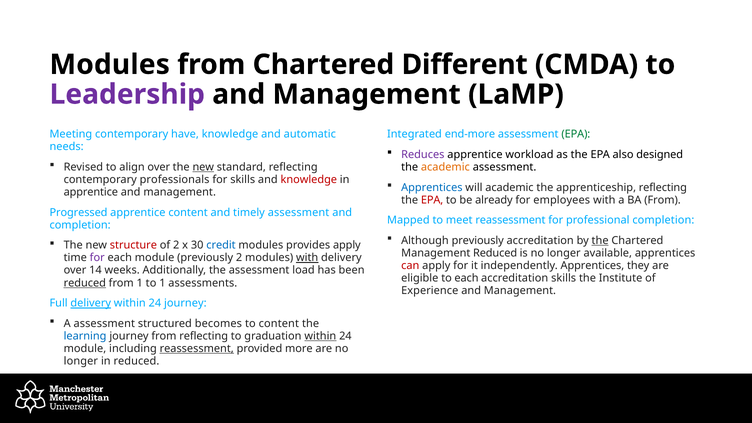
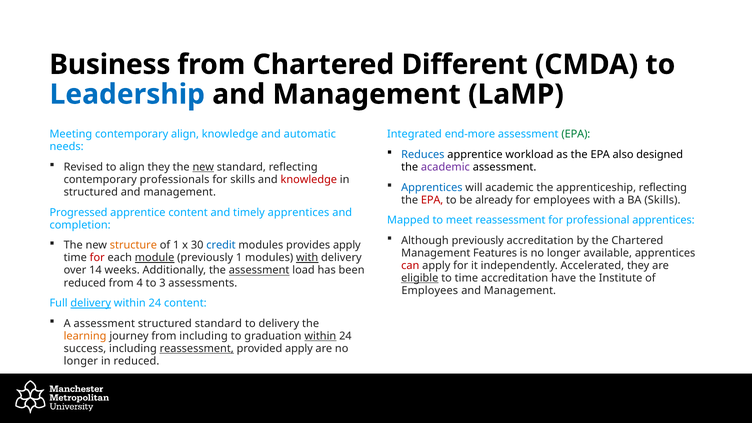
Modules: Modules -> Business (110, 65)
Leadership colour: purple -> blue (127, 94)
contemporary have: have -> align (185, 134)
Reduces colour: purple -> blue (423, 154)
align over: over -> they (159, 167)
academic colour: orange -> purple (445, 167)
apprentice: apprentice -> structured (91, 192)
BA From: From -> Skills (662, 200)
timely assessment: assessment -> apprentices (299, 212)
professional completion: completion -> apprentices (663, 220)
the underline: present -> none (600, 241)
structure colour: red -> orange (133, 245)
of 2: 2 -> 1 (176, 245)
Management Reduced: Reduced -> Features (495, 253)
for colour: purple -> red (97, 258)
module underline: none -> present (155, 258)
previously 2: 2 -> 1 (239, 258)
independently Apprentices: Apprentices -> Accelerated (592, 266)
assessment underline: none -> present (259, 270)
eligible underline: none -> present (420, 278)
to each: each -> time (466, 278)
accreditation skills: skills -> have (564, 278)
reduced underline: present -> none (85, 283)
from 1: 1 -> 4 (140, 283)
to 1: 1 -> 3 (162, 283)
Experience: Experience -> Employees (430, 291)
24 journey: journey -> content (185, 303)
structured becomes: becomes -> standard (218, 324)
to content: content -> delivery (279, 324)
learning colour: blue -> orange (85, 336)
from reflecting: reflecting -> including (204, 336)
module: module -> success (85, 349)
provided more: more -> apply (299, 349)
